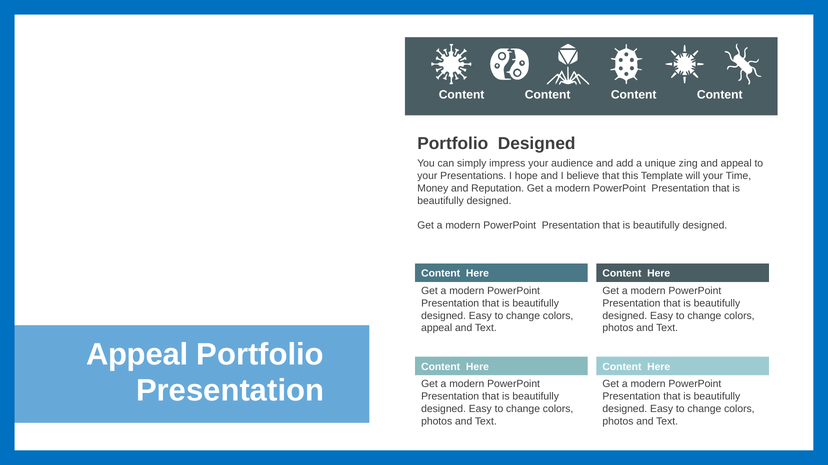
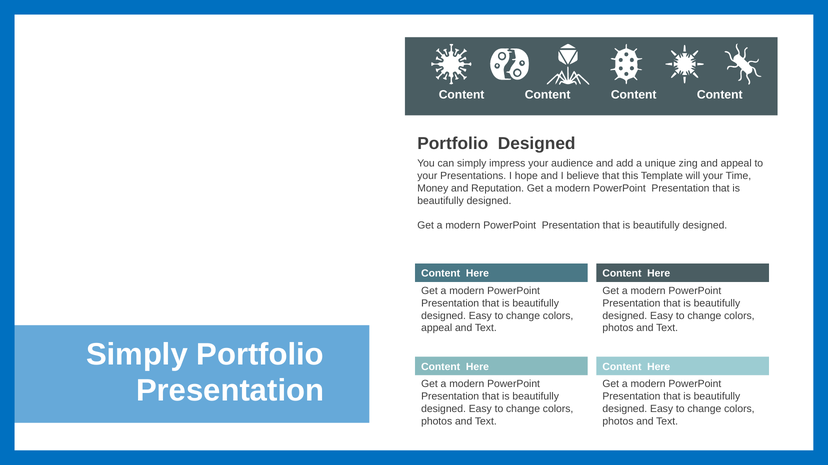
Appeal: Appeal -> Simply (137, 355)
